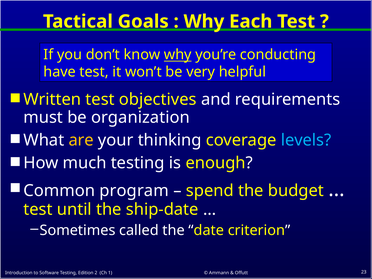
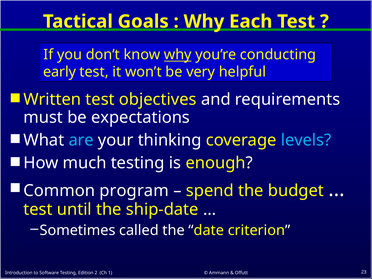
have: have -> early (60, 72)
organization: organization -> expectations (140, 117)
are colour: yellow -> light blue (81, 140)
